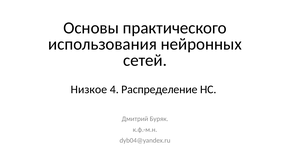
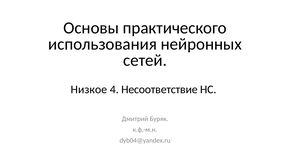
Распределение: Распределение -> Несоответствие (159, 90)
